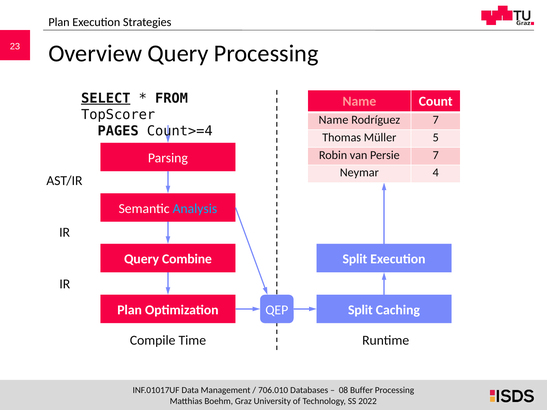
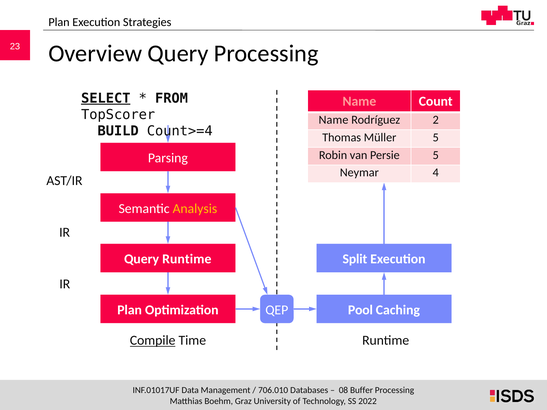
Rodríguez 7: 7 -> 2 (436, 120)
PAGES: PAGES -> BUILD (118, 131)
Persie 7: 7 -> 5 (436, 155)
Analysis colour: light blue -> yellow (195, 209)
Query Combine: Combine -> Runtime (187, 259)
Split: Split -> Pool (360, 310)
Compile underline: none -> present (153, 341)
